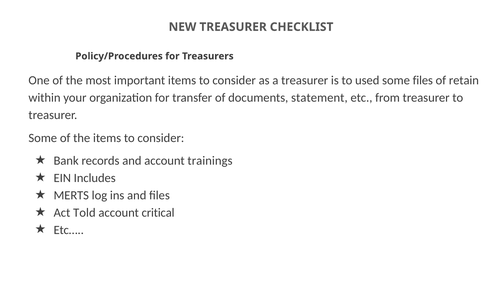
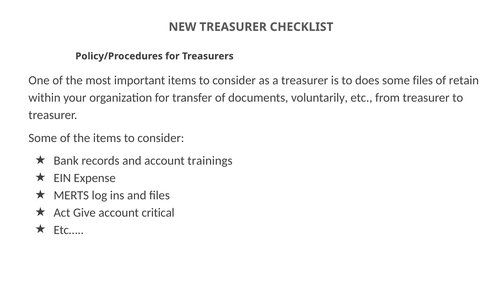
used: used -> does (367, 81)
statement: statement -> voluntarily (319, 98)
Includes: Includes -> Expense (95, 178)
Told: Told -> Give (84, 213)
